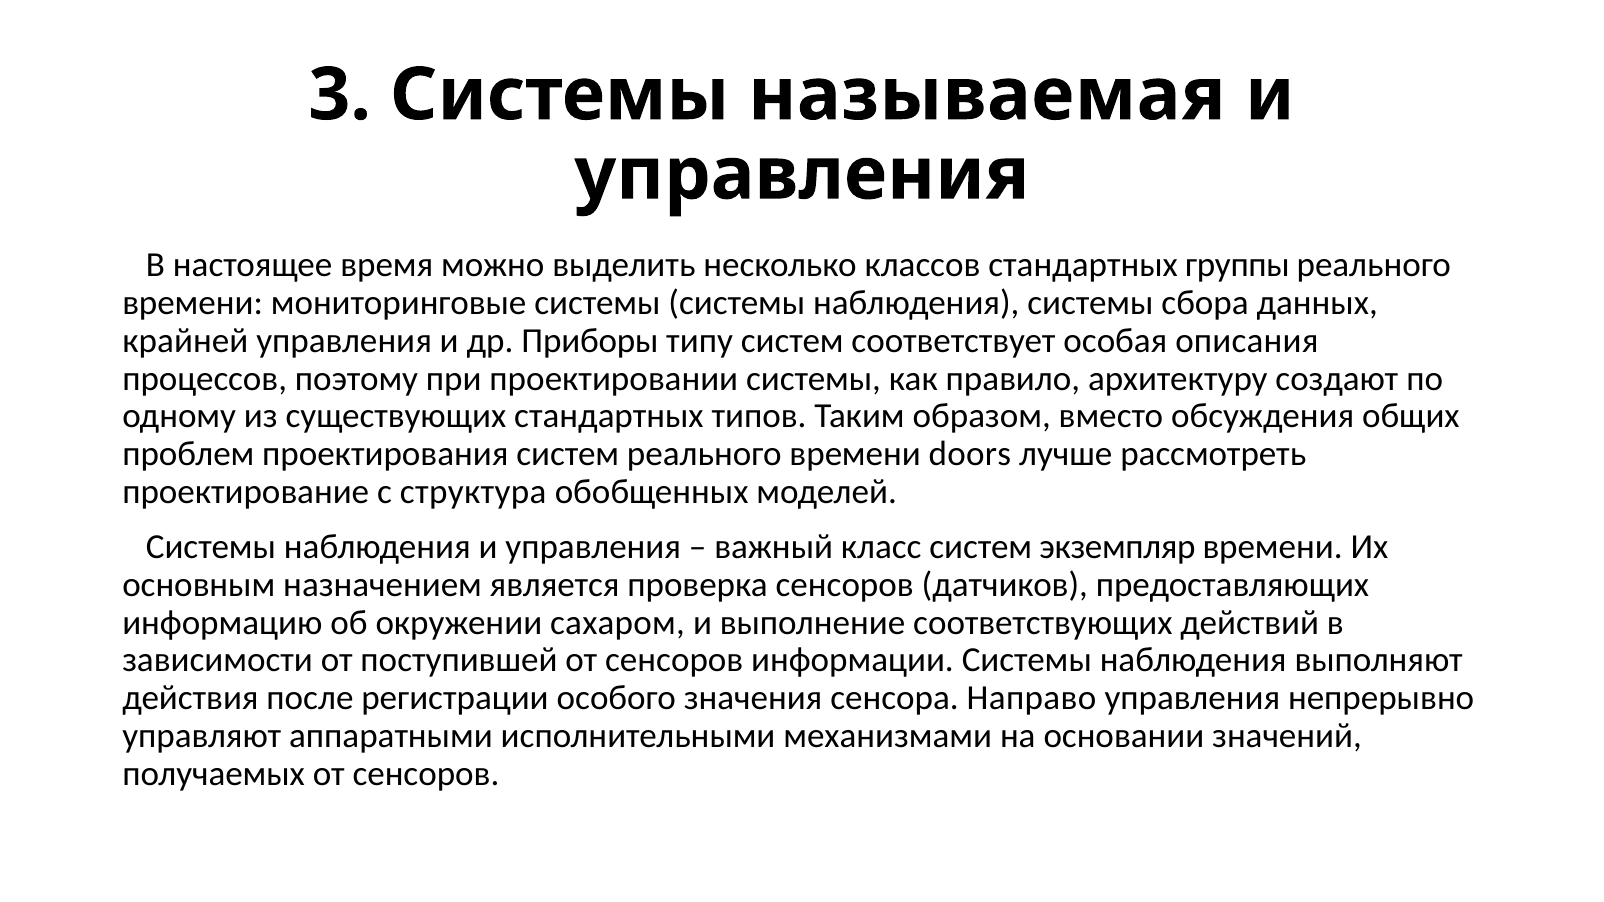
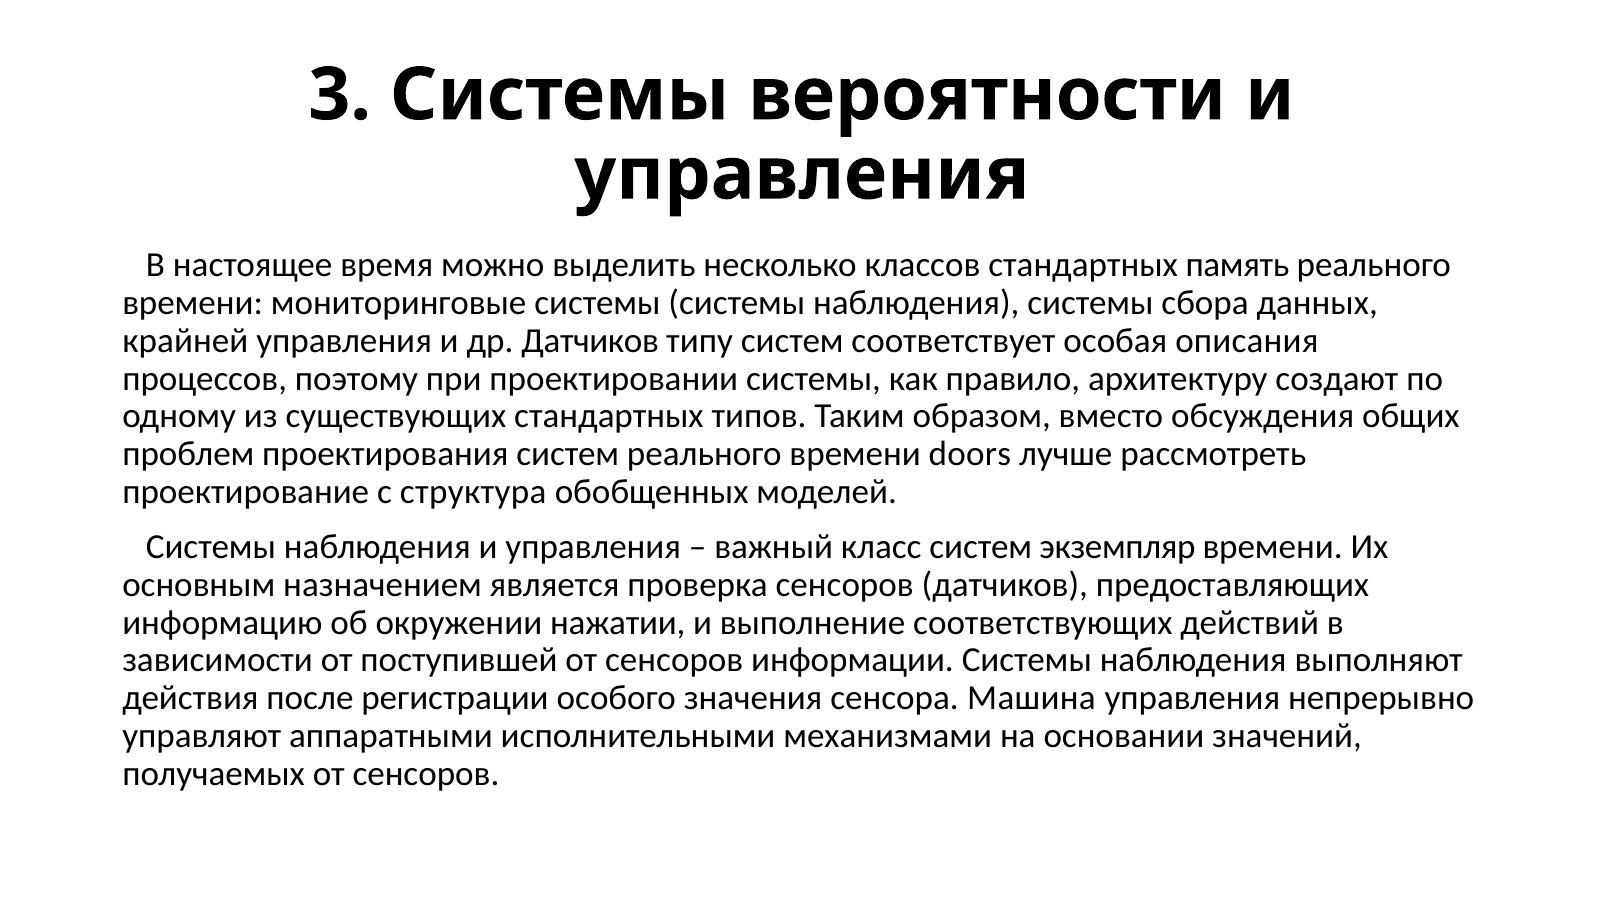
называемая: называемая -> вероятности (987, 95)
группы: группы -> память (1237, 265)
др Приборы: Приборы -> Датчиков (590, 341)
сахаром: сахаром -> нажатии (618, 623)
Направо: Направо -> Машина (1031, 698)
